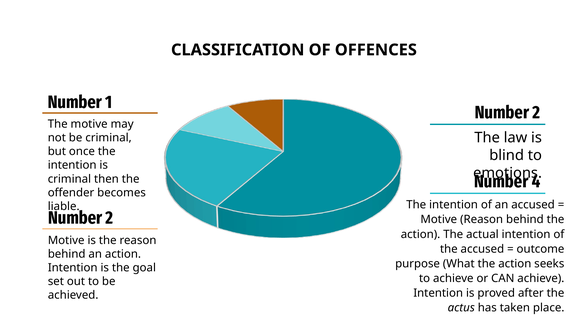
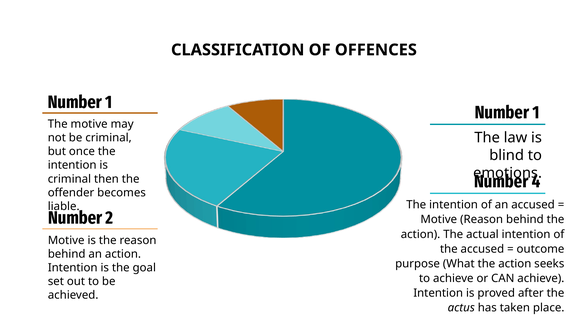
2: 2 -> 1 (536, 112)
